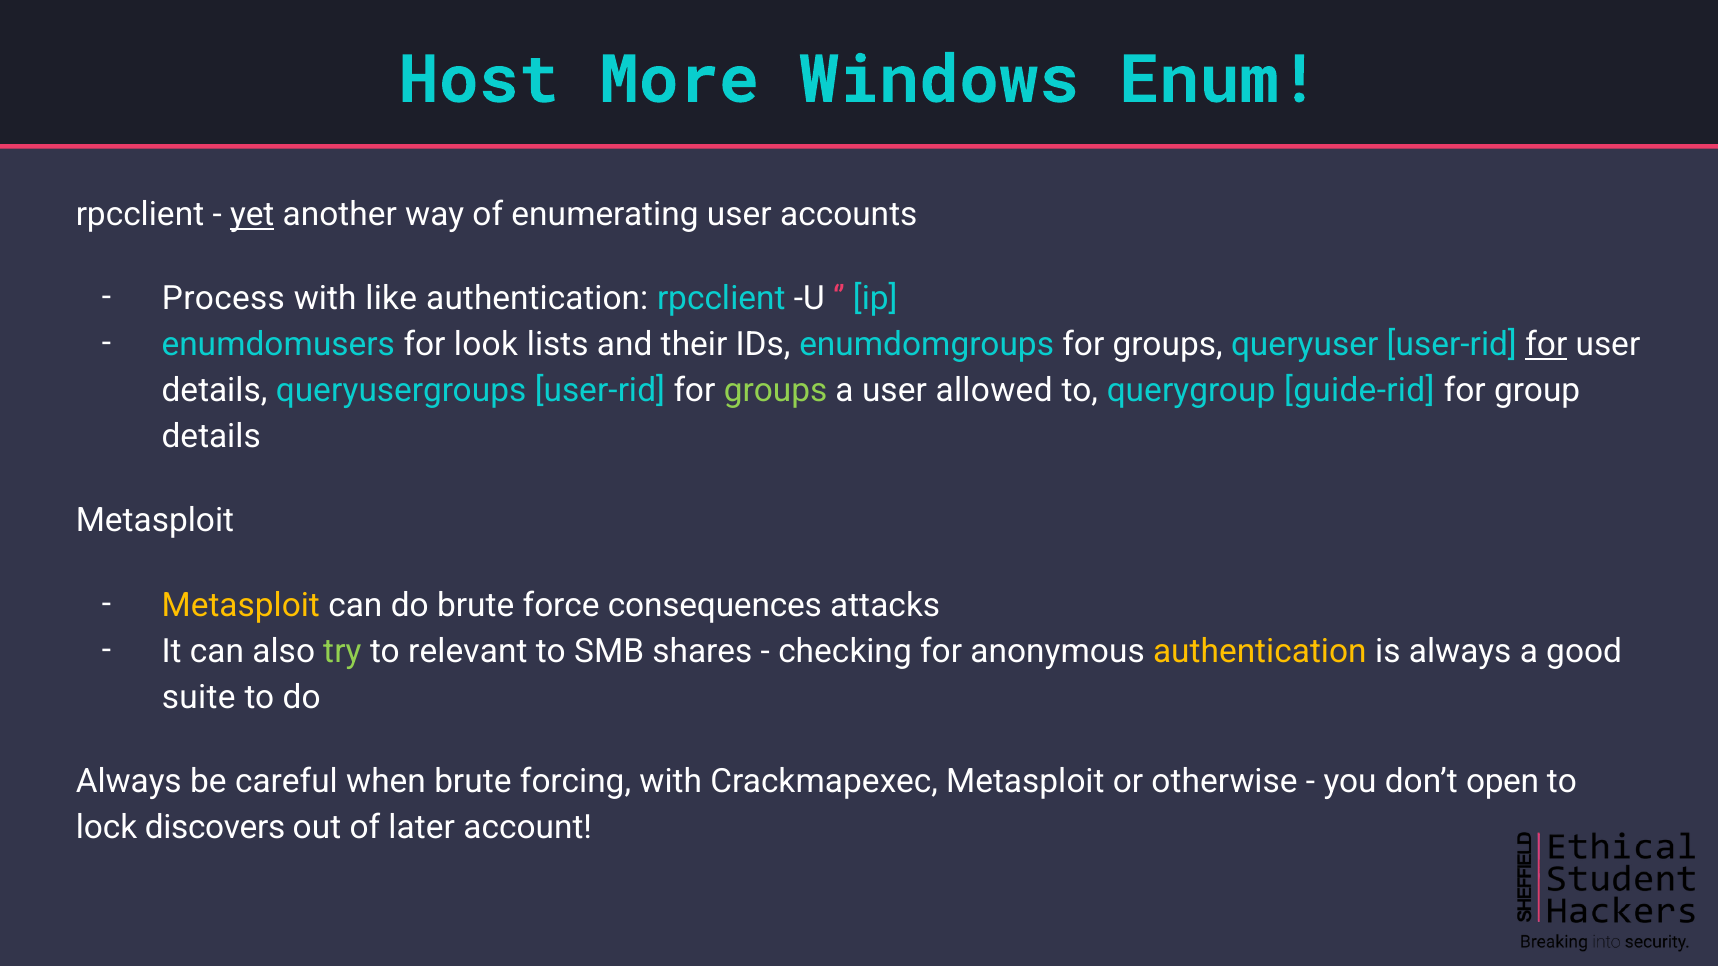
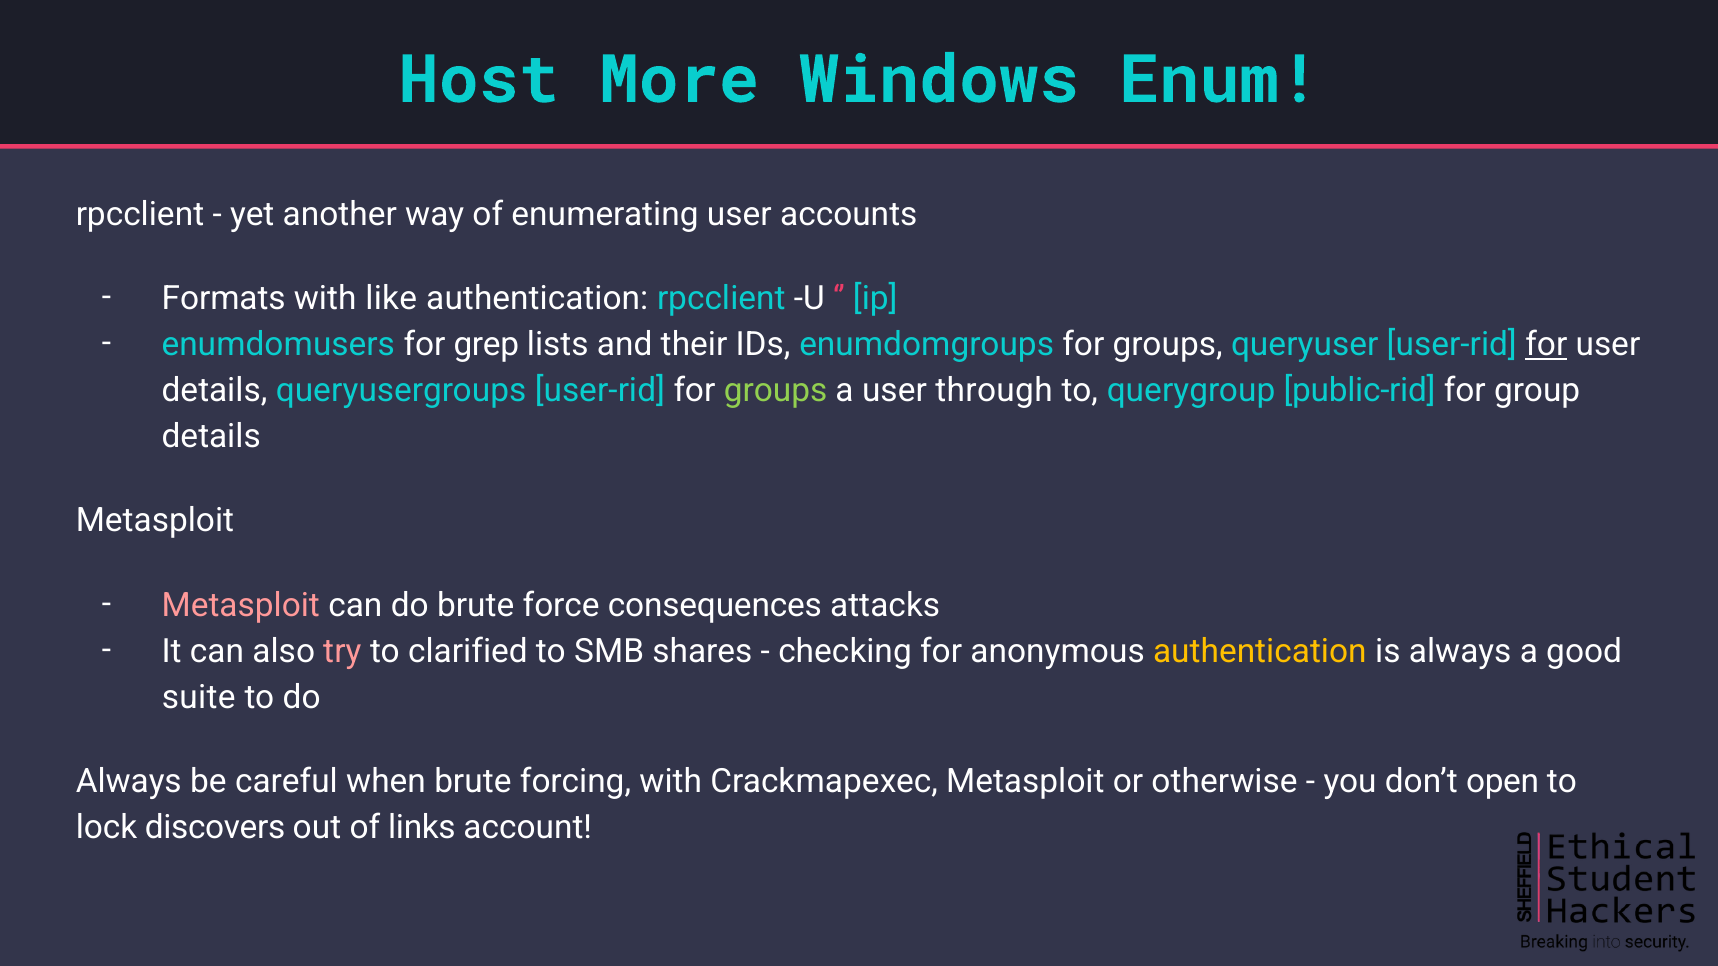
yet underline: present -> none (252, 214)
Process: Process -> Formats (224, 299)
look: look -> grep (486, 345)
allowed: allowed -> through (994, 391)
guide-rid: guide-rid -> public-rid (1360, 391)
Metasploit colour: yellow -> pink (241, 605)
try colour: light green -> pink (342, 651)
relevant: relevant -> clarified (468, 651)
later: later -> links (422, 828)
